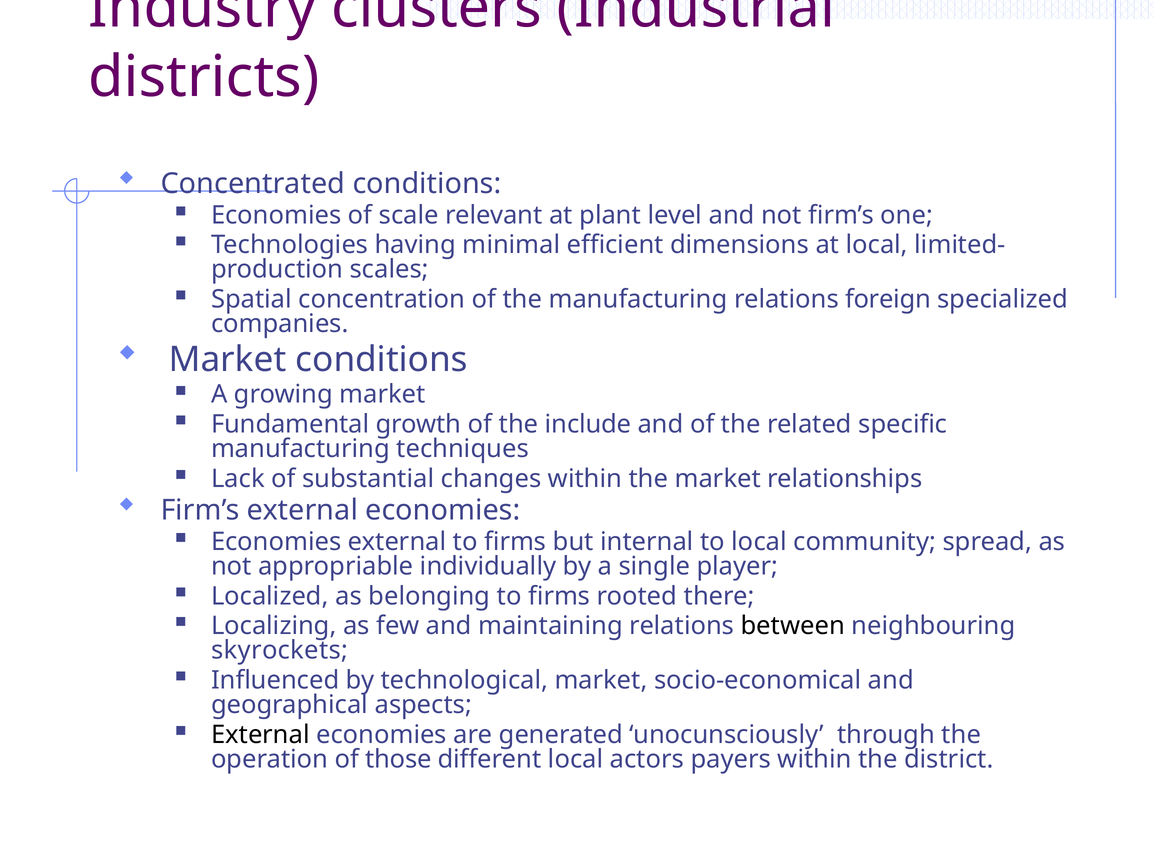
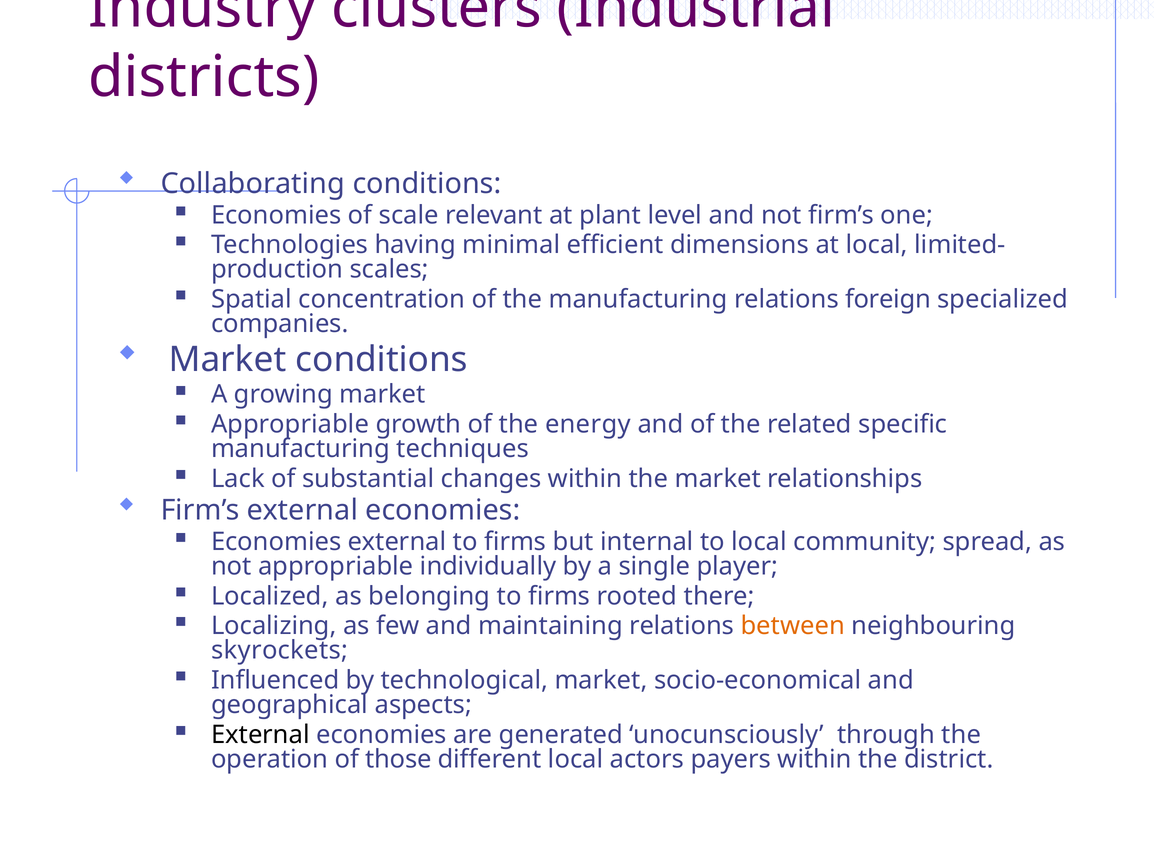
Concentrated: Concentrated -> Collaborating (253, 184)
Fundamental: Fundamental -> Appropriable (290, 424)
include: include -> energy (588, 424)
between colour: black -> orange (793, 626)
